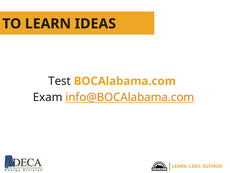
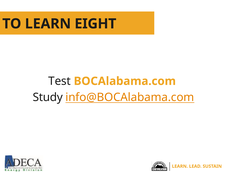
IDEAS: IDEAS -> EIGHT (95, 24)
Exam: Exam -> Study (48, 97)
